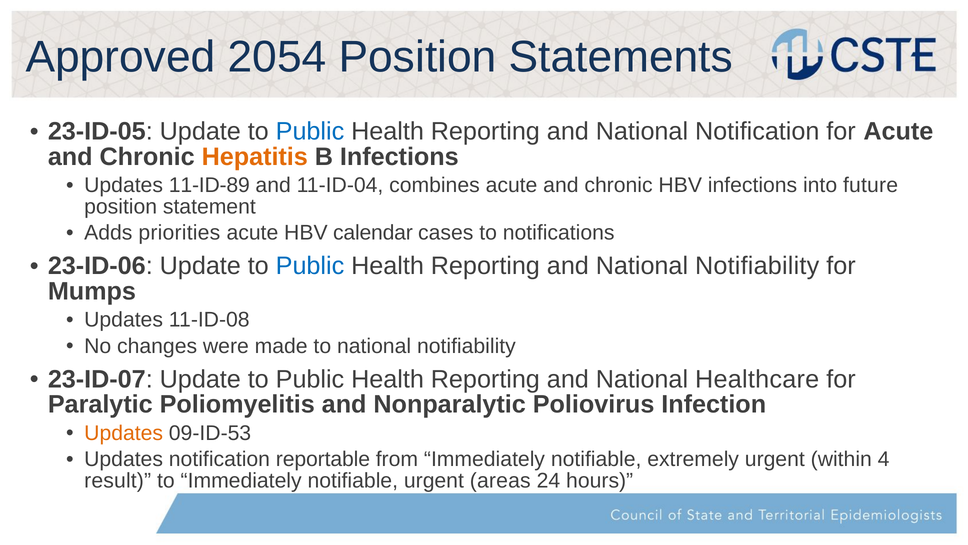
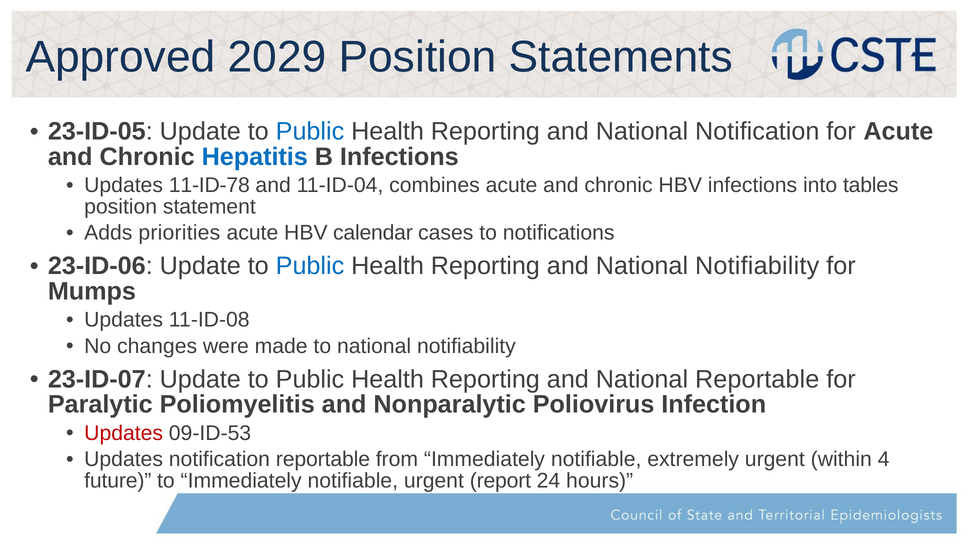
2054: 2054 -> 2029 (277, 57)
Hepatitis colour: orange -> blue (255, 157)
11-ID-89: 11-ID-89 -> 11-ID-78 (209, 185)
future: future -> tables (871, 185)
National Healthcare: Healthcare -> Reportable (757, 379)
Updates colour: orange -> red (124, 433)
result: result -> future (118, 480)
areas: areas -> report (500, 480)
